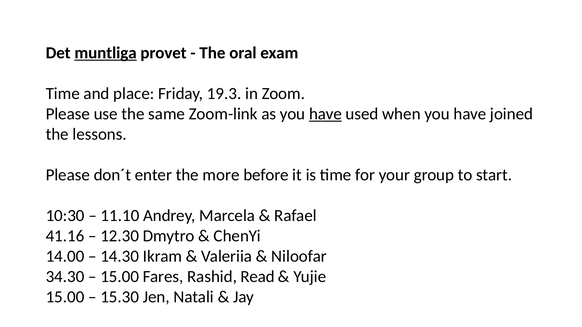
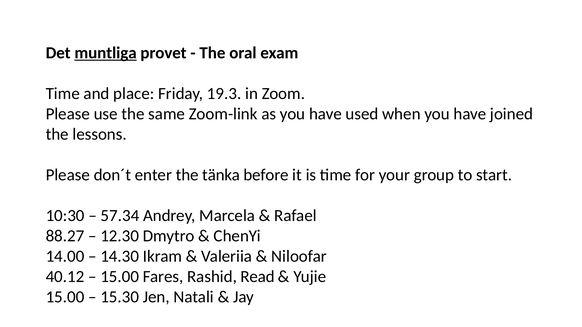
have underline: present -> none (325, 114)
more: more -> tänka (221, 175)
11.10: 11.10 -> 57.34 (120, 216)
41.16: 41.16 -> 88.27 (65, 236)
34.30: 34.30 -> 40.12 (65, 277)
